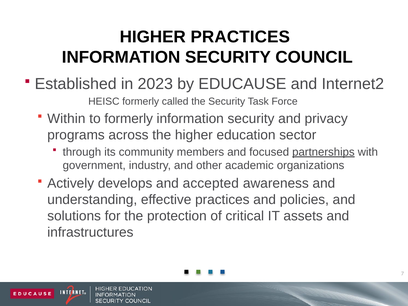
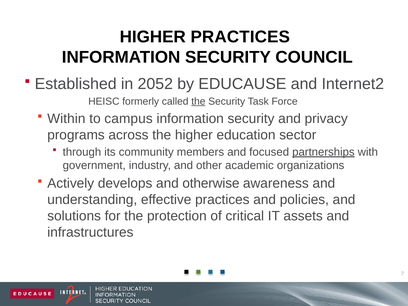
2023: 2023 -> 2052 (155, 84)
the underline: none -> present (198, 101)
to formerly: formerly -> campus (129, 119)
accepted: accepted -> otherwise (211, 183)
